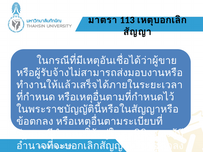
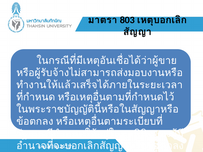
113: 113 -> 803 (127, 20)
